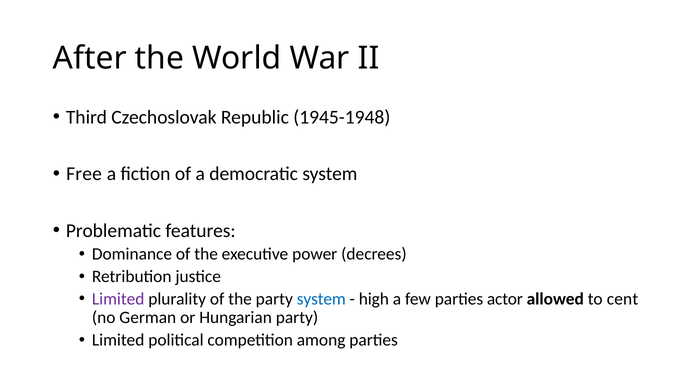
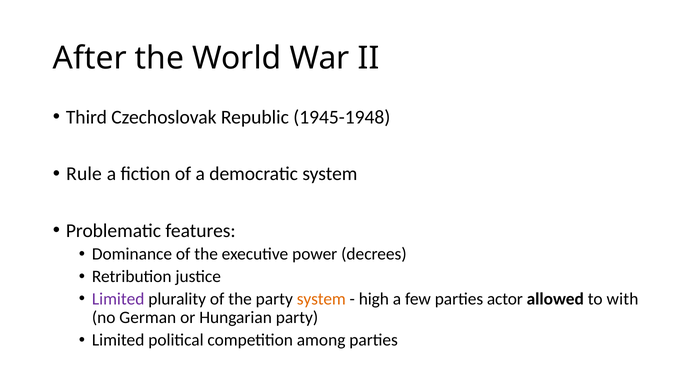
Free: Free -> Rule (84, 174)
system colour: blue -> orange (321, 298)
cent: cent -> with (623, 298)
